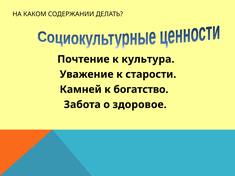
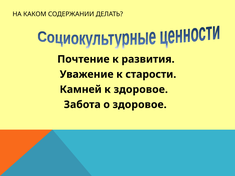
культура: культура -> развития (148, 59)
к богатство: богатство -> здоровое (141, 90)
